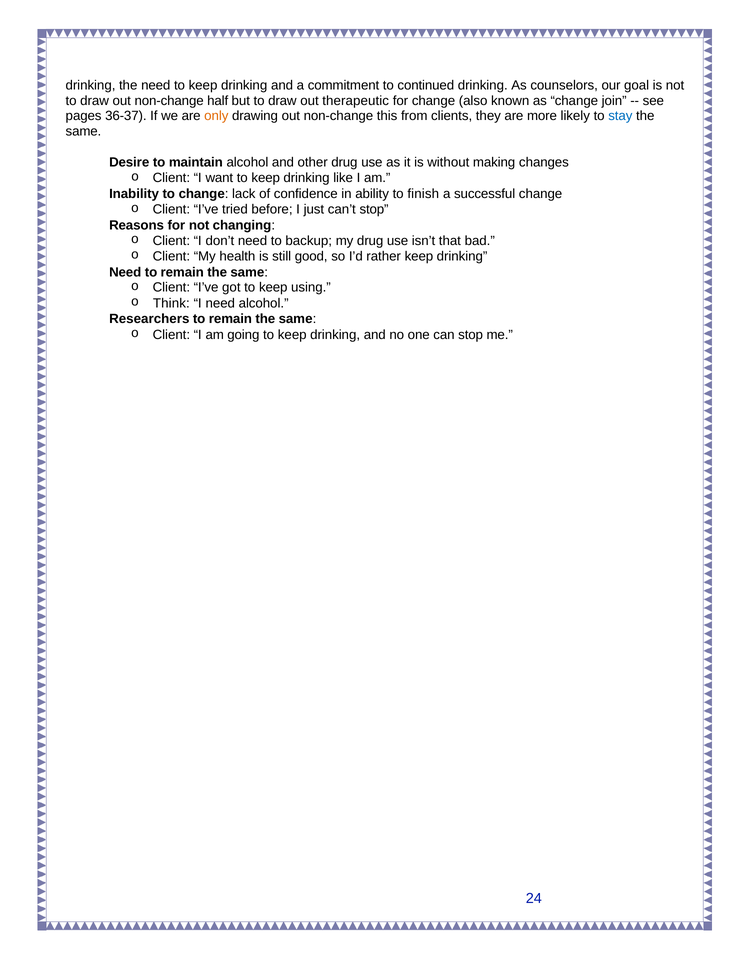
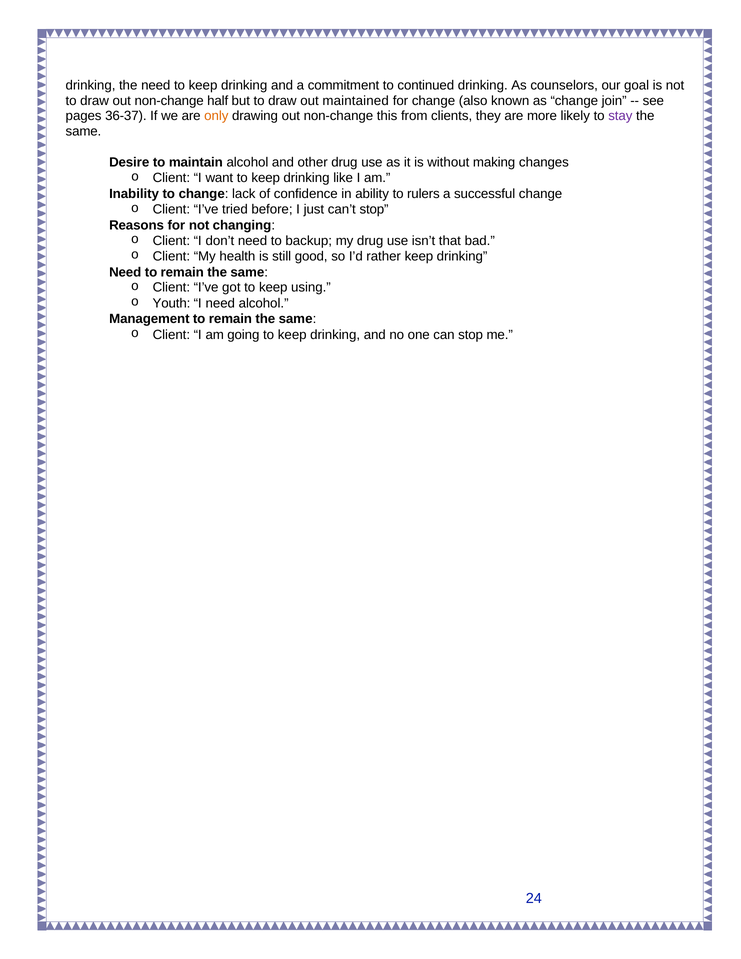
therapeutic: therapeutic -> maintained (356, 101)
stay colour: blue -> purple (620, 116)
finish: finish -> rulers (423, 194)
Think: Think -> Youth (171, 303)
Researchers: Researchers -> Management (149, 319)
